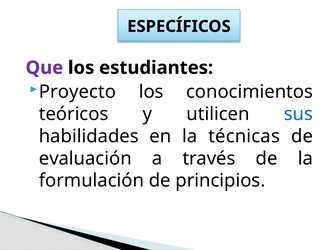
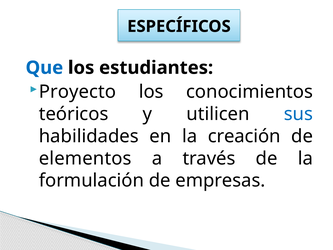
Que colour: purple -> blue (44, 68)
técnicas: técnicas -> creación (244, 136)
evaluación: evaluación -> elementos (85, 158)
principios: principios -> empresas (220, 180)
